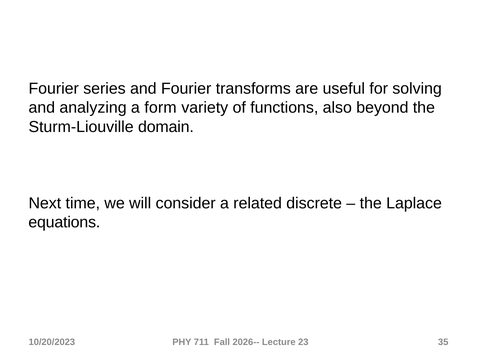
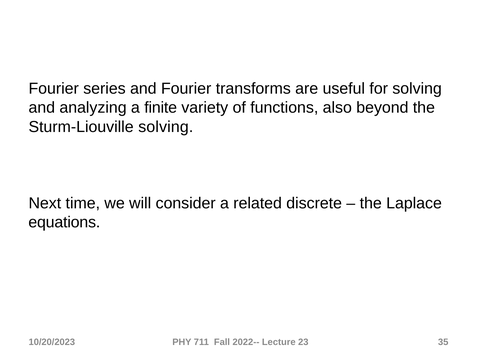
form: form -> finite (161, 108)
Sturm-Liouville domain: domain -> solving (166, 127)
2026--: 2026-- -> 2022-- (246, 342)
